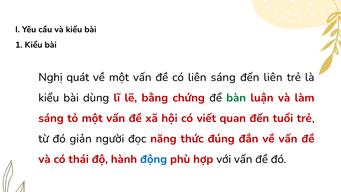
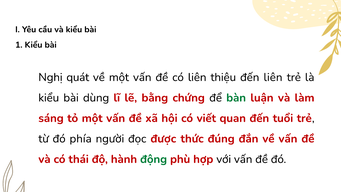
liên sáng: sáng -> thiệu (223, 77)
giản: giản -> phía (81, 139)
năng: năng -> được (163, 139)
động colour: blue -> green (154, 159)
